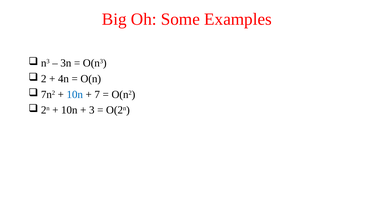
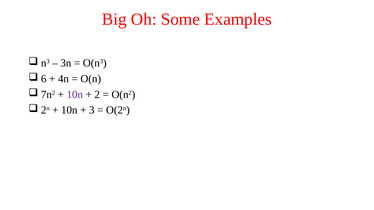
2: 2 -> 6 (44, 79)
10n colour: blue -> purple (75, 95)
7: 7 -> 2 (97, 95)
